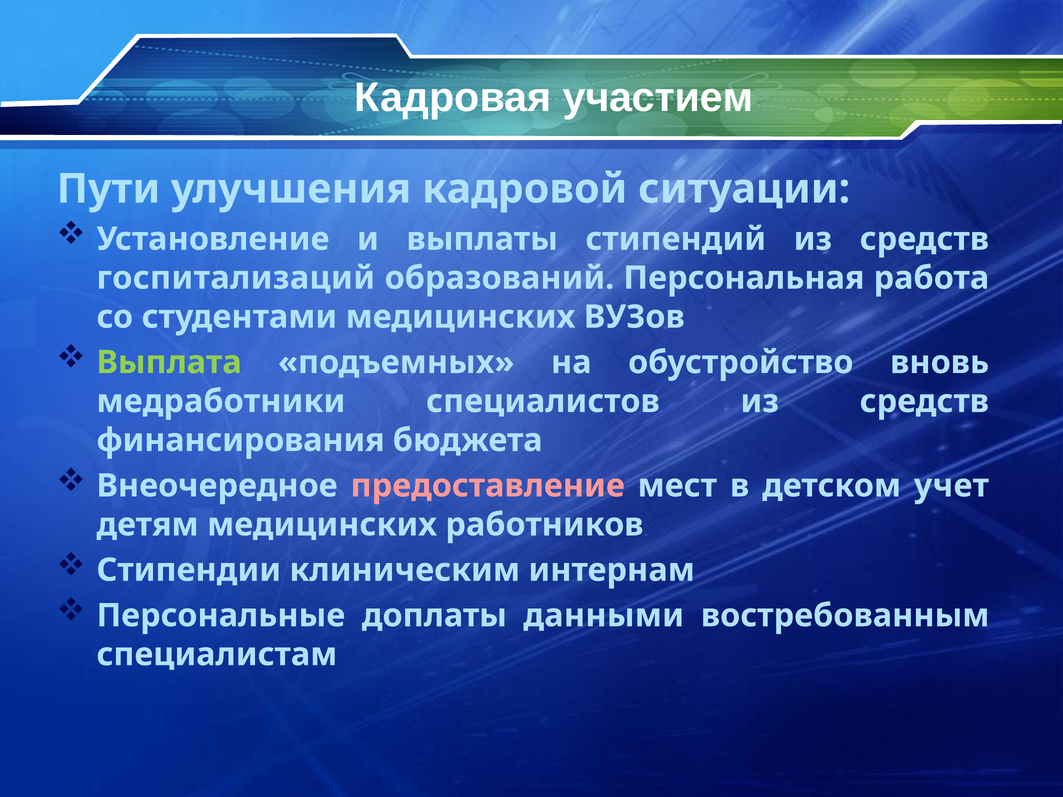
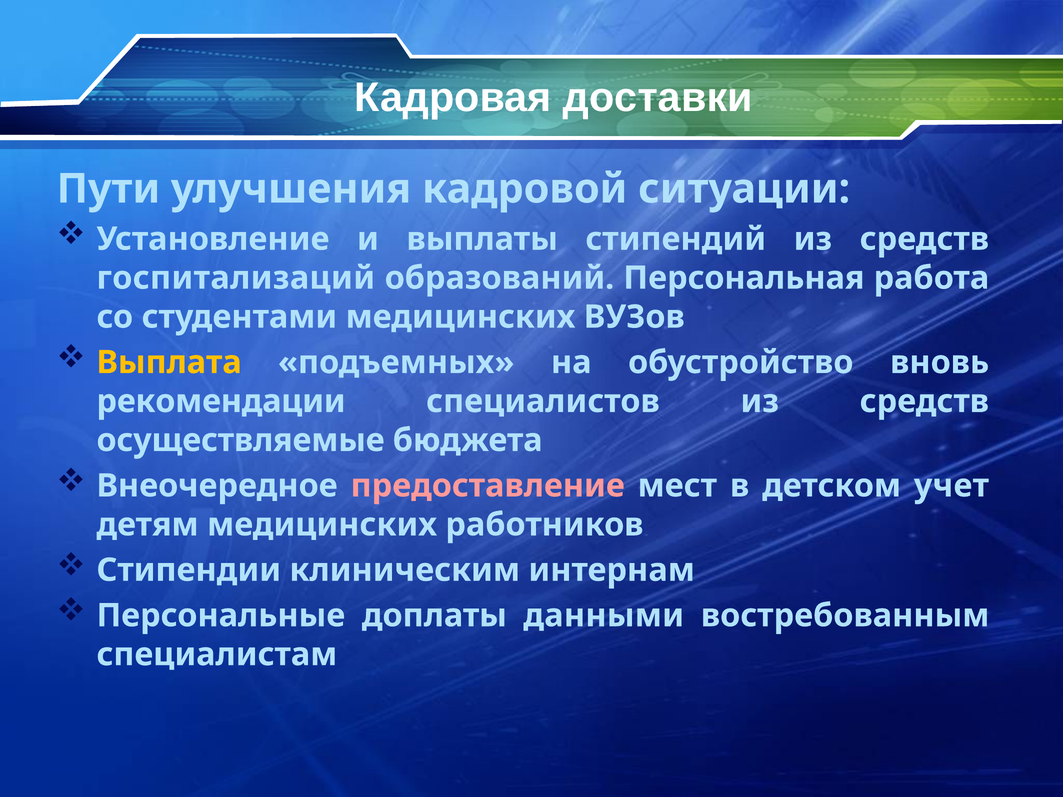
участием: участием -> доставки (658, 98)
Выплата colour: light green -> yellow (169, 363)
медработники: медработники -> рекомендации (221, 401)
финансирования: финансирования -> осуществляемые (241, 440)
